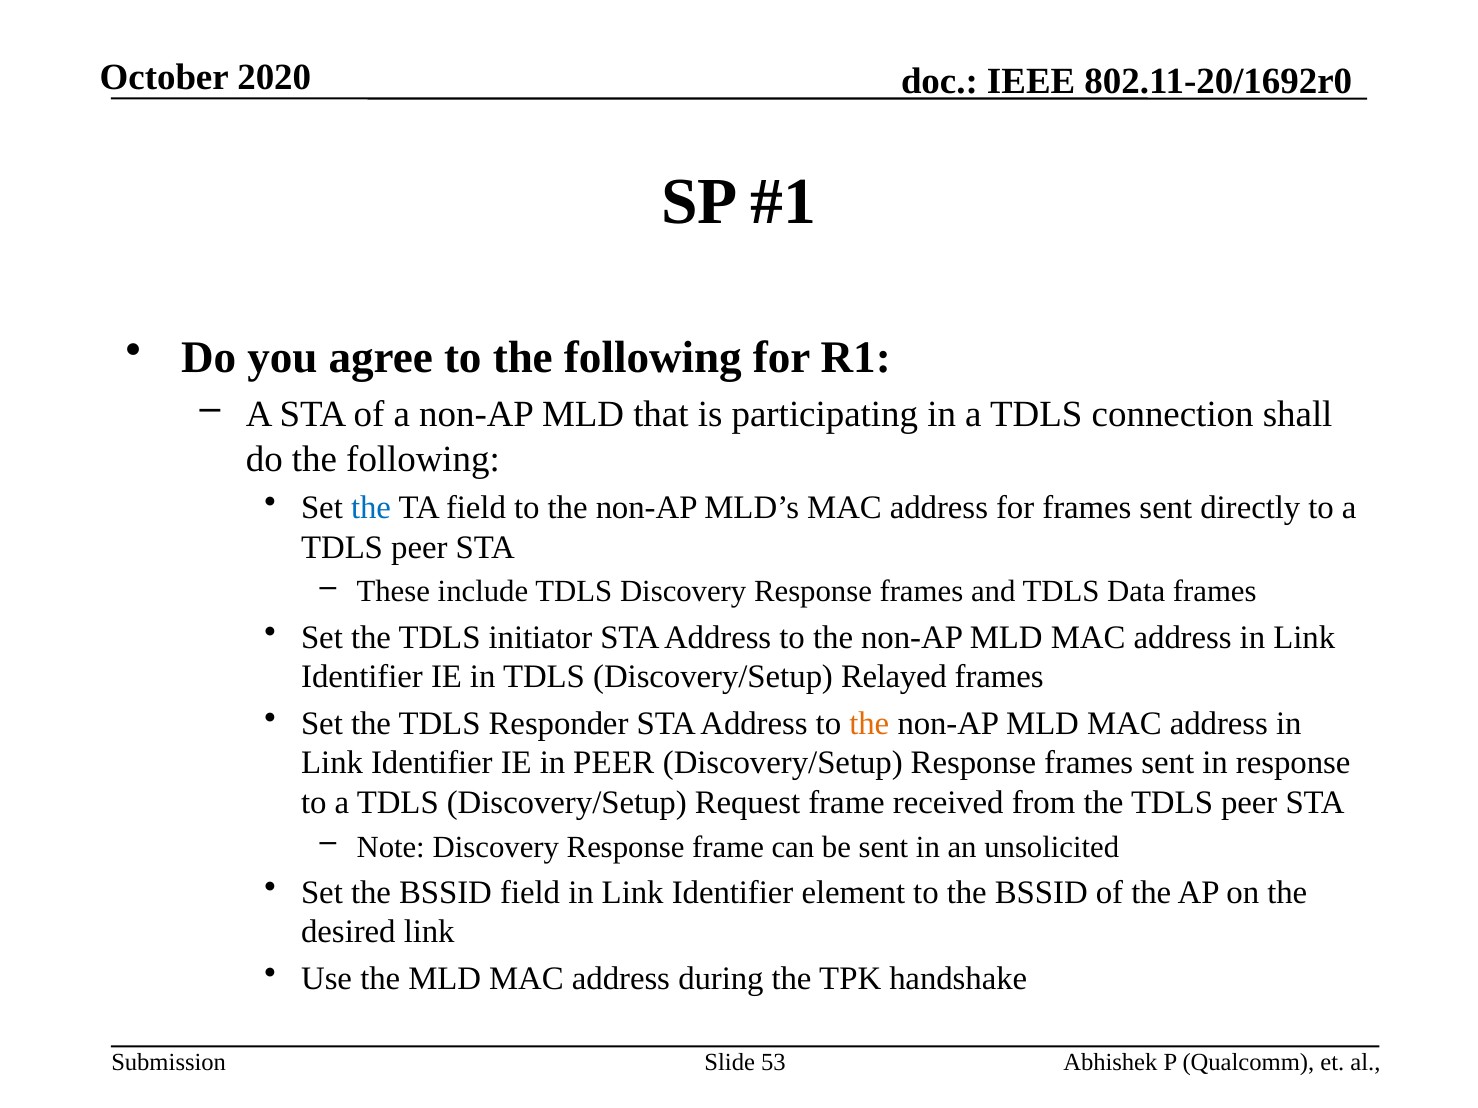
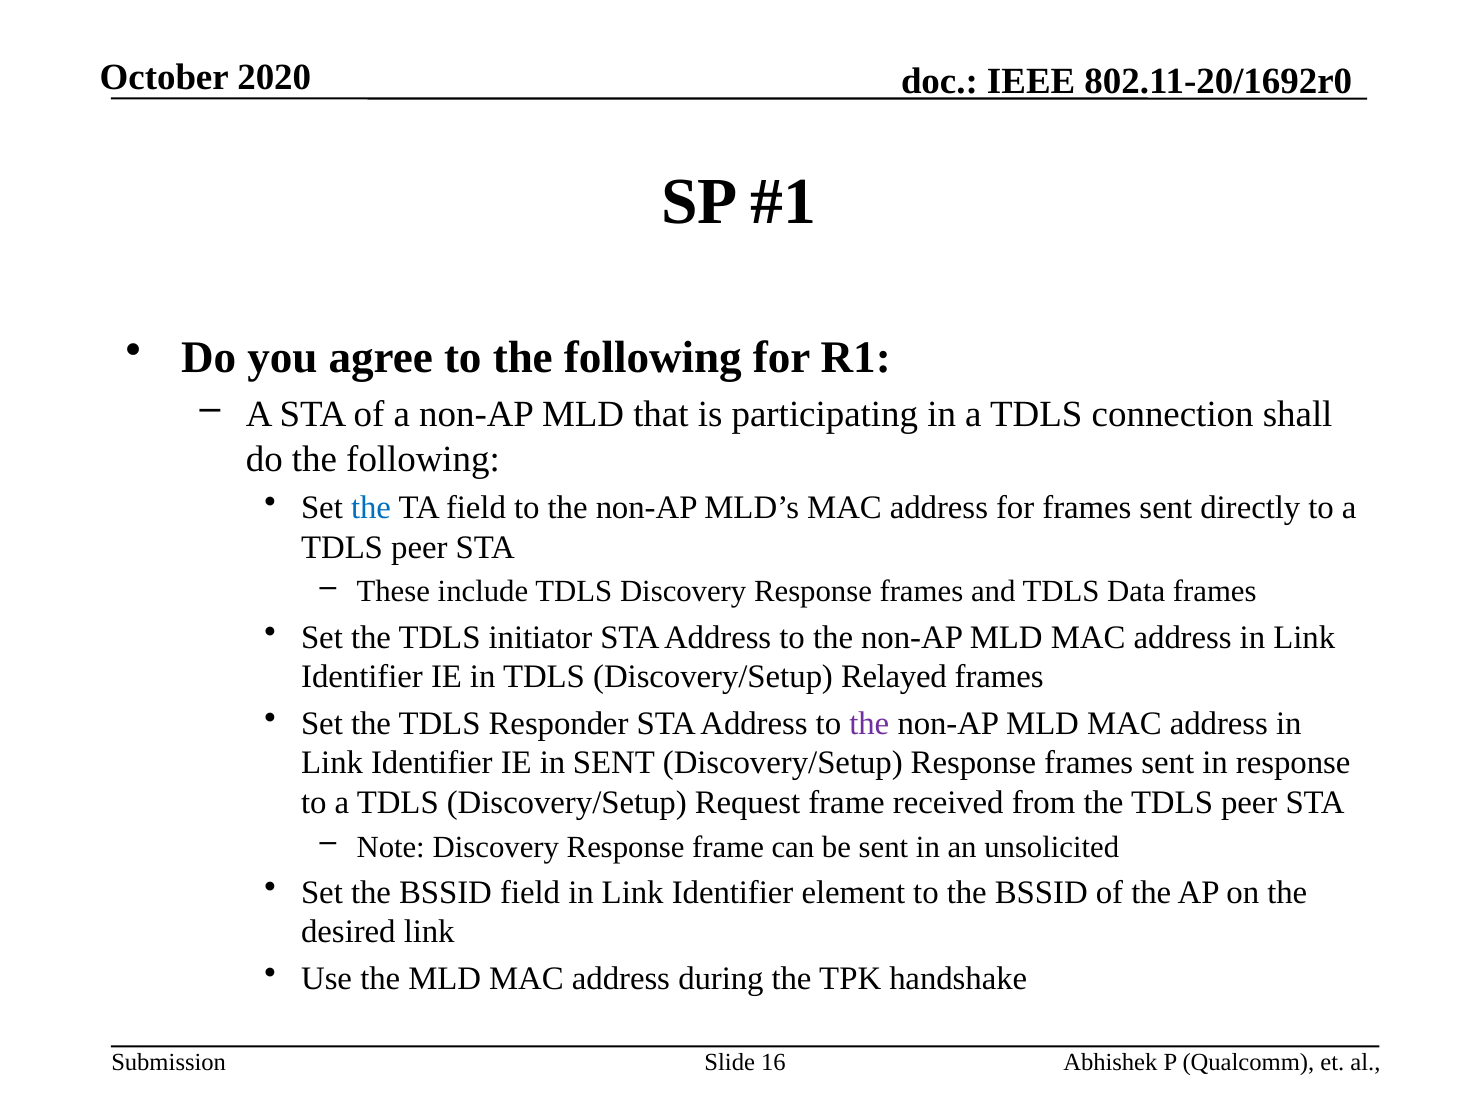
the colour: orange -> purple (869, 724)
in PEER: PEER -> SENT (614, 763)
53: 53 -> 16 (773, 1063)
